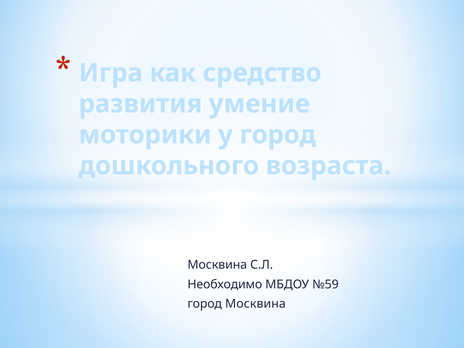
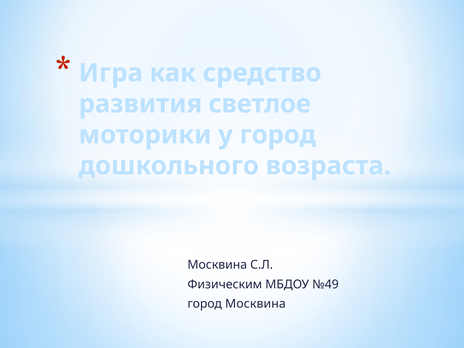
умение: умение -> светлое (260, 104)
Необходимо: Необходимо -> Физическим (225, 284)
№59: №59 -> №49 (325, 284)
